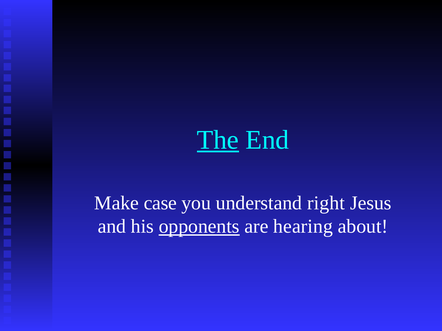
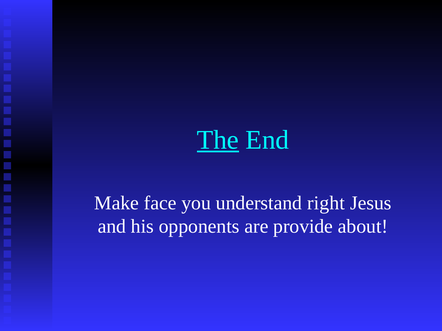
case: case -> face (160, 203)
opponents underline: present -> none (199, 227)
hearing: hearing -> provide (303, 227)
